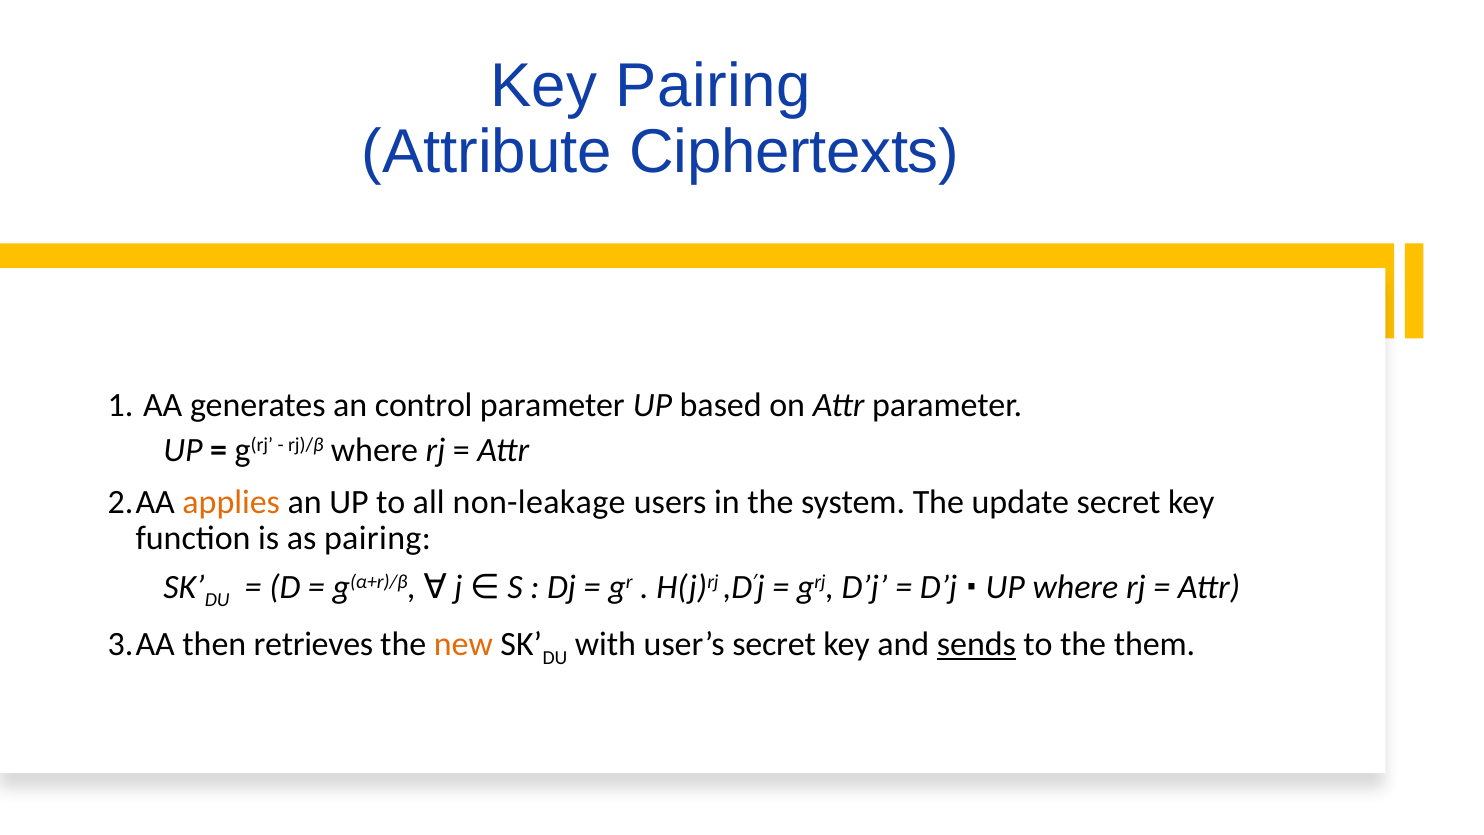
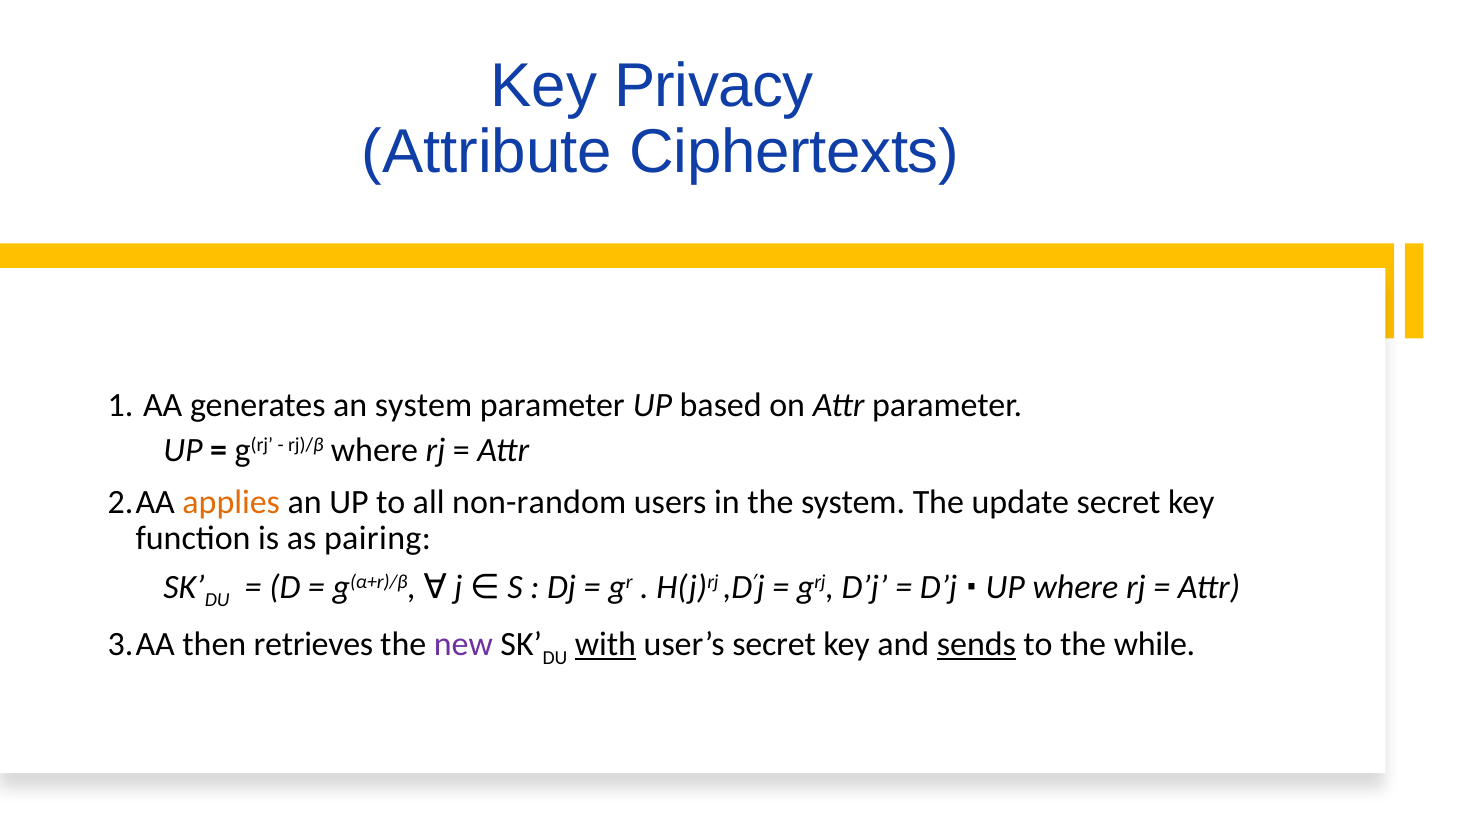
Key Pairing: Pairing -> Privacy (714, 86)
an control: control -> system (424, 405)
non-leakage: non-leakage -> non-random (539, 502)
new colour: orange -> purple (463, 644)
with underline: none -> present (605, 644)
them: them -> while (1155, 644)
